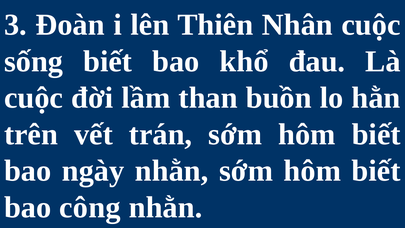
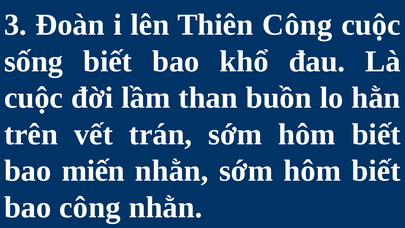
Thiên Nhân: Nhân -> Công (297, 25)
ngày: ngày -> miến (93, 171)
